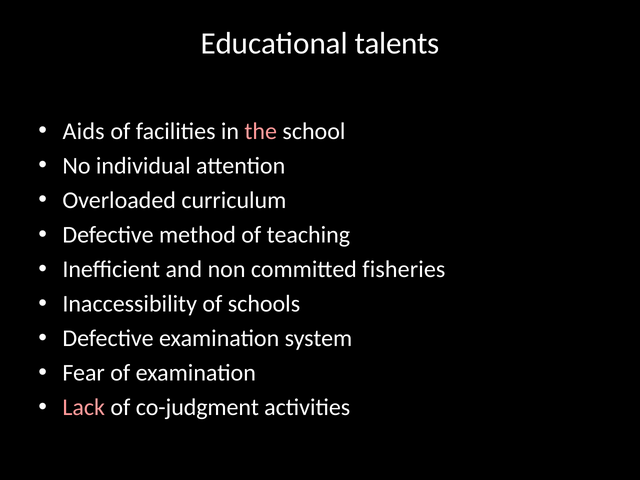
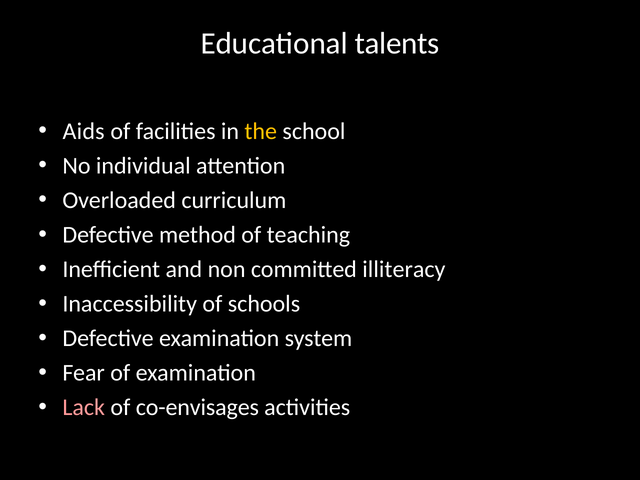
the colour: pink -> yellow (261, 131)
fisheries: fisheries -> illiteracy (404, 269)
co-judgment: co-judgment -> co-envisages (197, 407)
